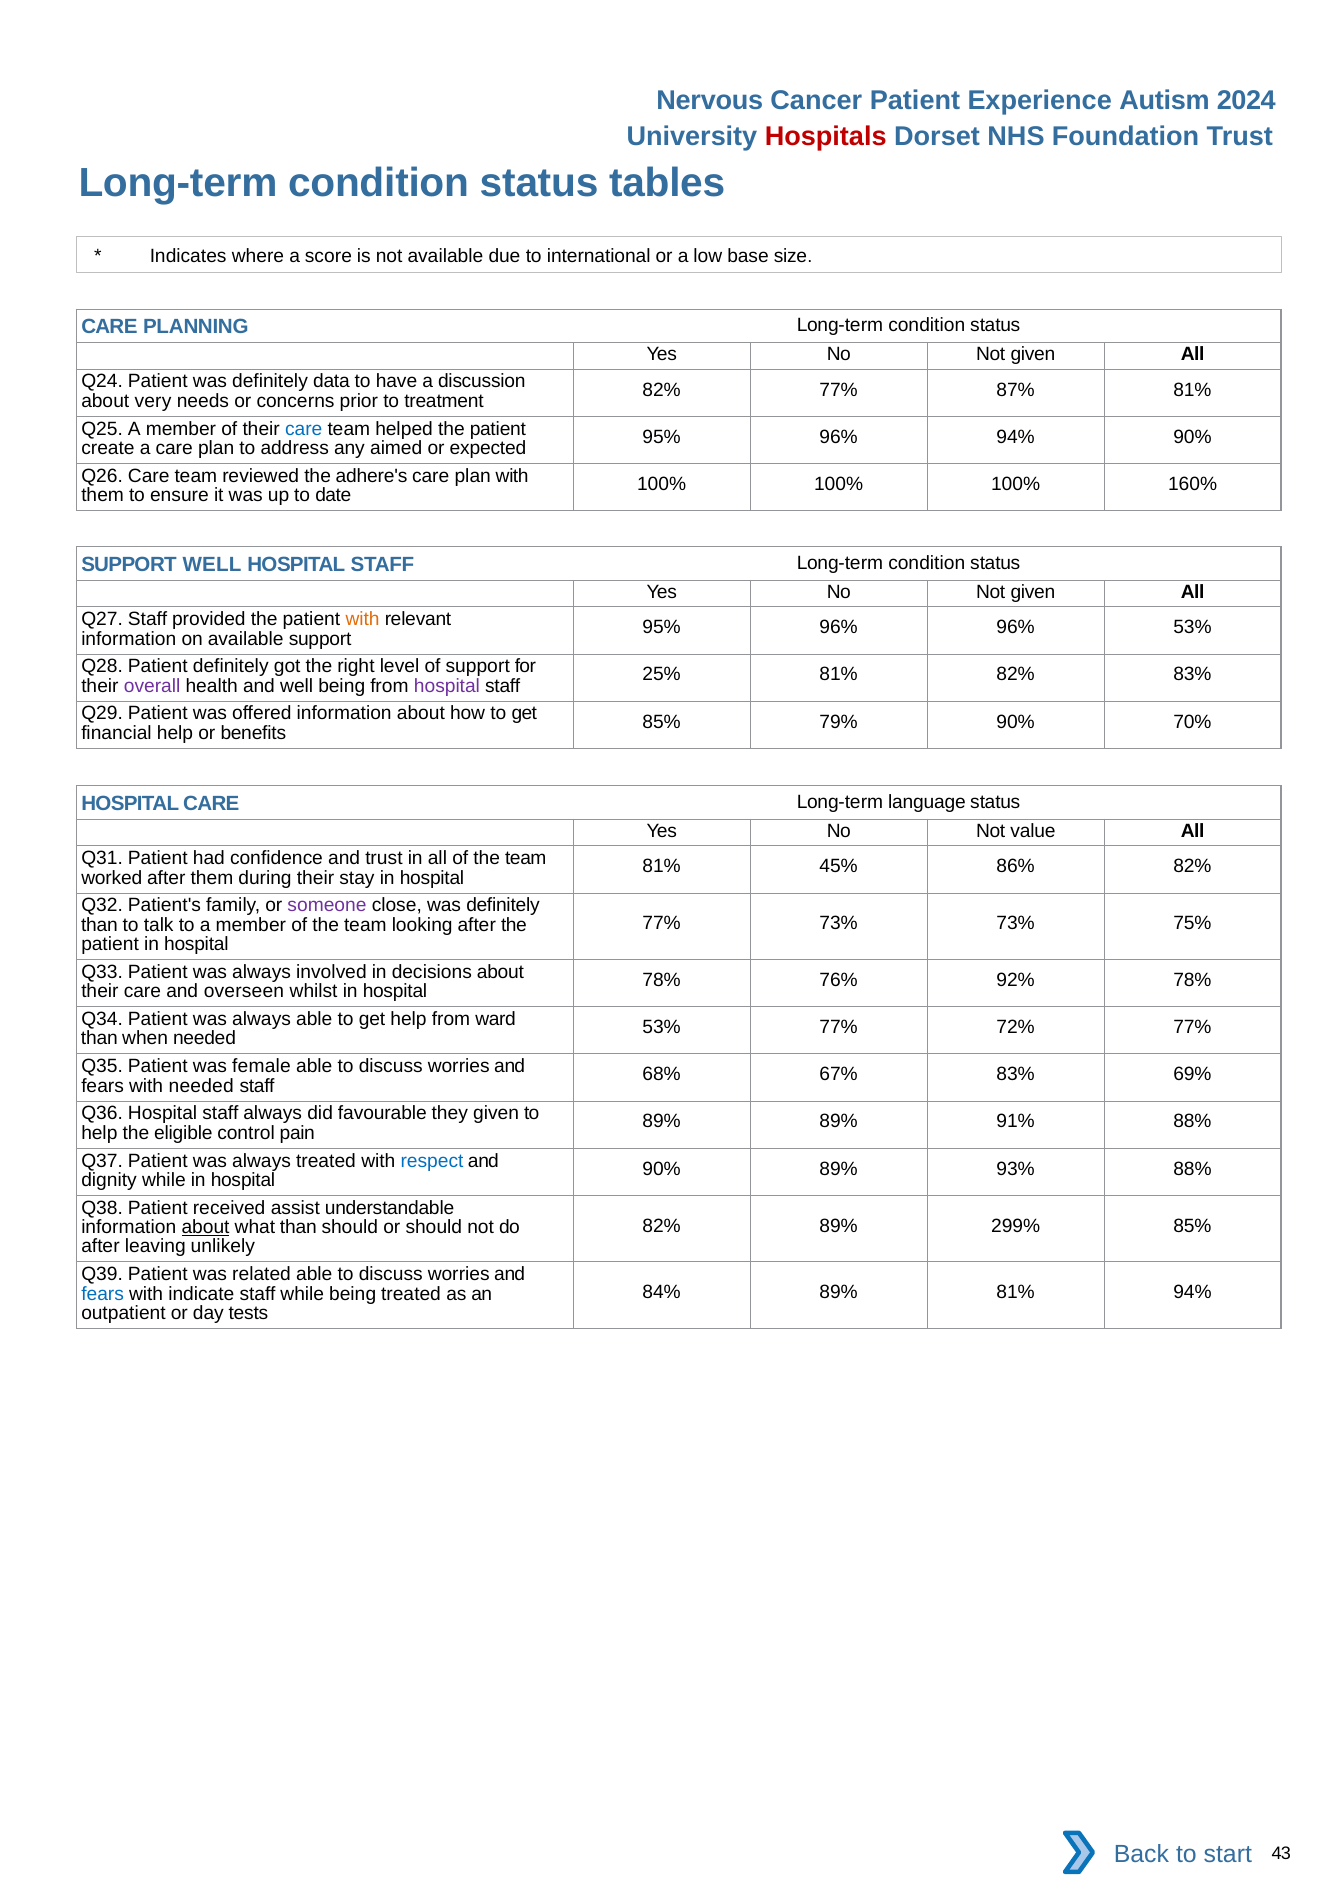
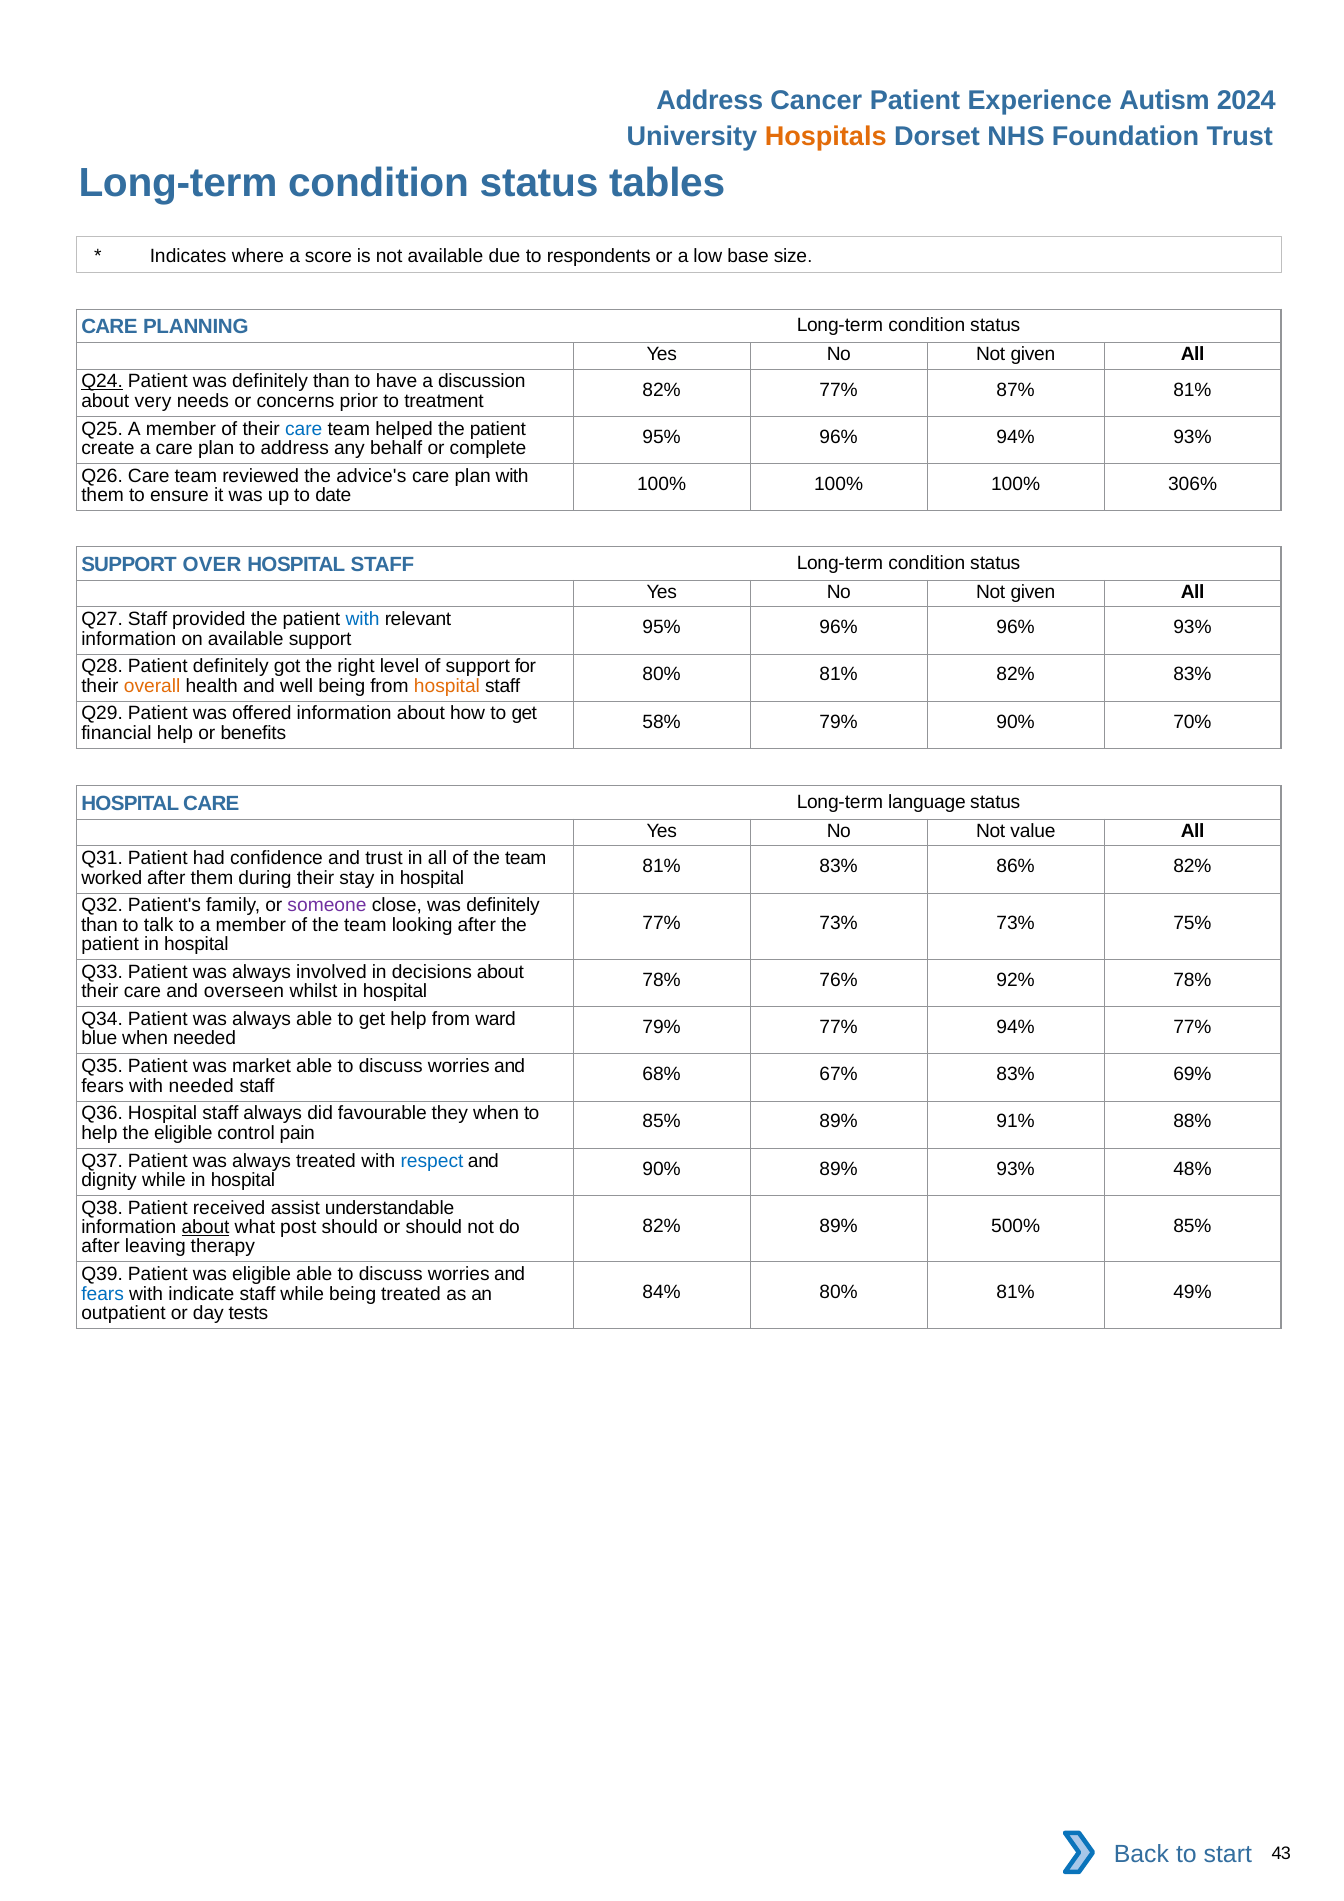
Nervous: Nervous -> Address (710, 100)
Hospitals colour: red -> orange (826, 137)
international: international -> respondents (599, 256)
Q24 underline: none -> present (102, 382)
Patient was definitely data: data -> than (331, 382)
94% 90%: 90% -> 93% (1193, 437)
aimed: aimed -> behalf (396, 448)
expected: expected -> complete (488, 448)
adhere's: adhere's -> advice's (371, 476)
160%: 160% -> 306% (1193, 484)
SUPPORT WELL: WELL -> OVER (212, 565)
with colour: orange -> blue (363, 620)
96% 53%: 53% -> 93% (1193, 628)
25%: 25% -> 80% (662, 675)
overall colour: purple -> orange (152, 686)
hospital colour: purple -> orange (447, 686)
85%: 85% -> 58% (662, 722)
81% 45%: 45% -> 83% (839, 867)
53%: 53% -> 79% (662, 1028)
77% 72%: 72% -> 94% (1016, 1028)
than: than -> blue (99, 1039)
female: female -> market (262, 1067)
they given: given -> when (496, 1114)
89%: 89% -> 85% (662, 1122)
93% 88%: 88% -> 48% (1193, 1169)
299%: 299% -> 500% (1016, 1226)
what than: than -> post (298, 1228)
unlikely: unlikely -> therapy (223, 1247)
was related: related -> eligible (262, 1275)
84% 89%: 89% -> 80% (839, 1293)
81% 94%: 94% -> 49% (1193, 1293)
